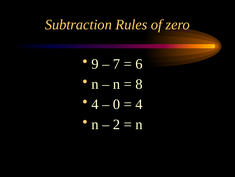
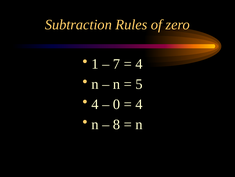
9: 9 -> 1 (95, 64)
6: 6 -> 4 (139, 64)
8: 8 -> 5 (139, 84)
2: 2 -> 8 (117, 124)
